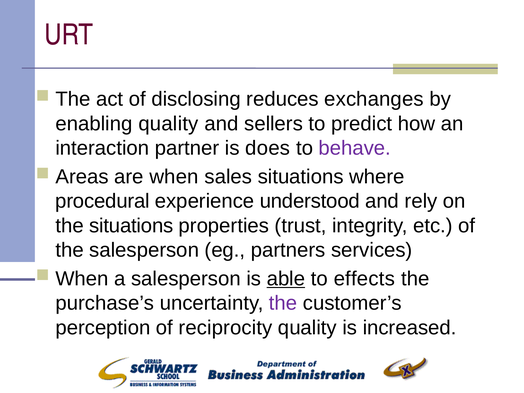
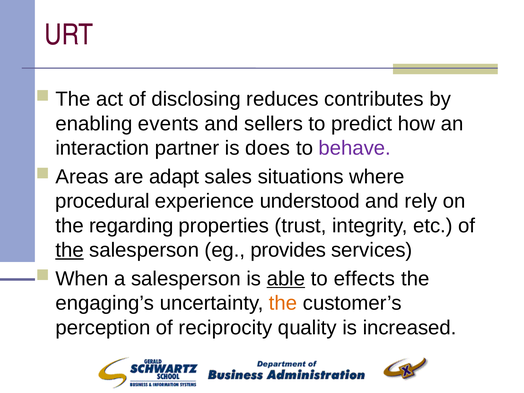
exchanges: exchanges -> contributes (374, 99)
enabling quality: quality -> events (168, 124)
are when: when -> adapt (174, 177)
the situations: situations -> regarding (131, 226)
the underline: none -> present (70, 250)
partners: partners -> provides (288, 250)
purchase’s: purchase’s -> engaging’s (105, 303)
the colour: purple -> orange (283, 303)
